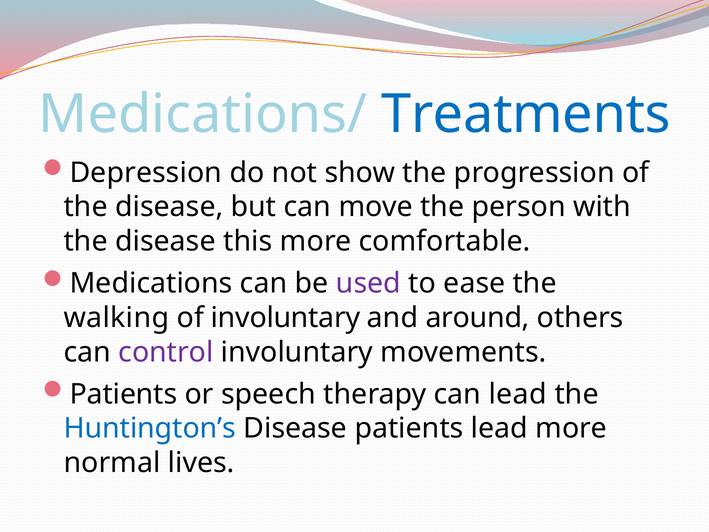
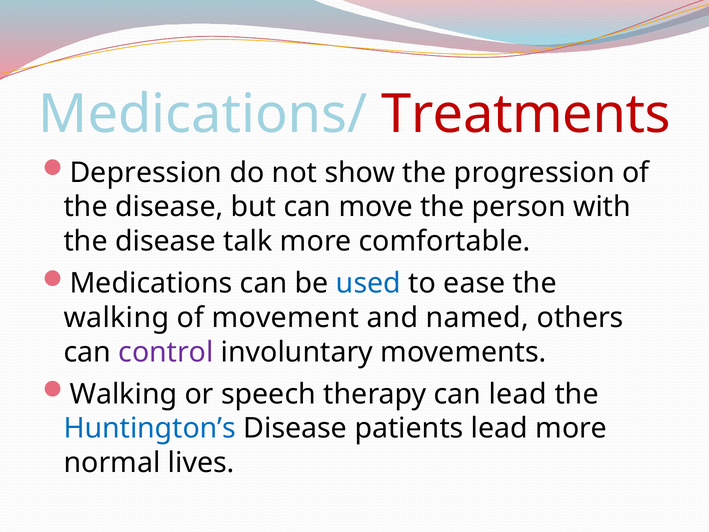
Treatments colour: blue -> red (526, 114)
this: this -> talk (248, 241)
used colour: purple -> blue (368, 283)
of involuntary: involuntary -> movement (285, 318)
around: around -> named (477, 318)
Patients: Patients -> Walking (123, 394)
